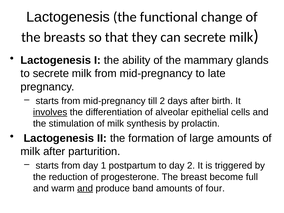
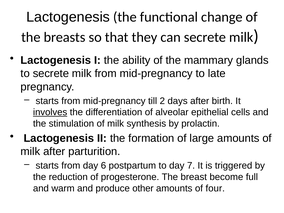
1: 1 -> 6 (103, 166)
day 2: 2 -> 7 (191, 166)
and underline: present -> none (85, 188)
band: band -> other (143, 188)
